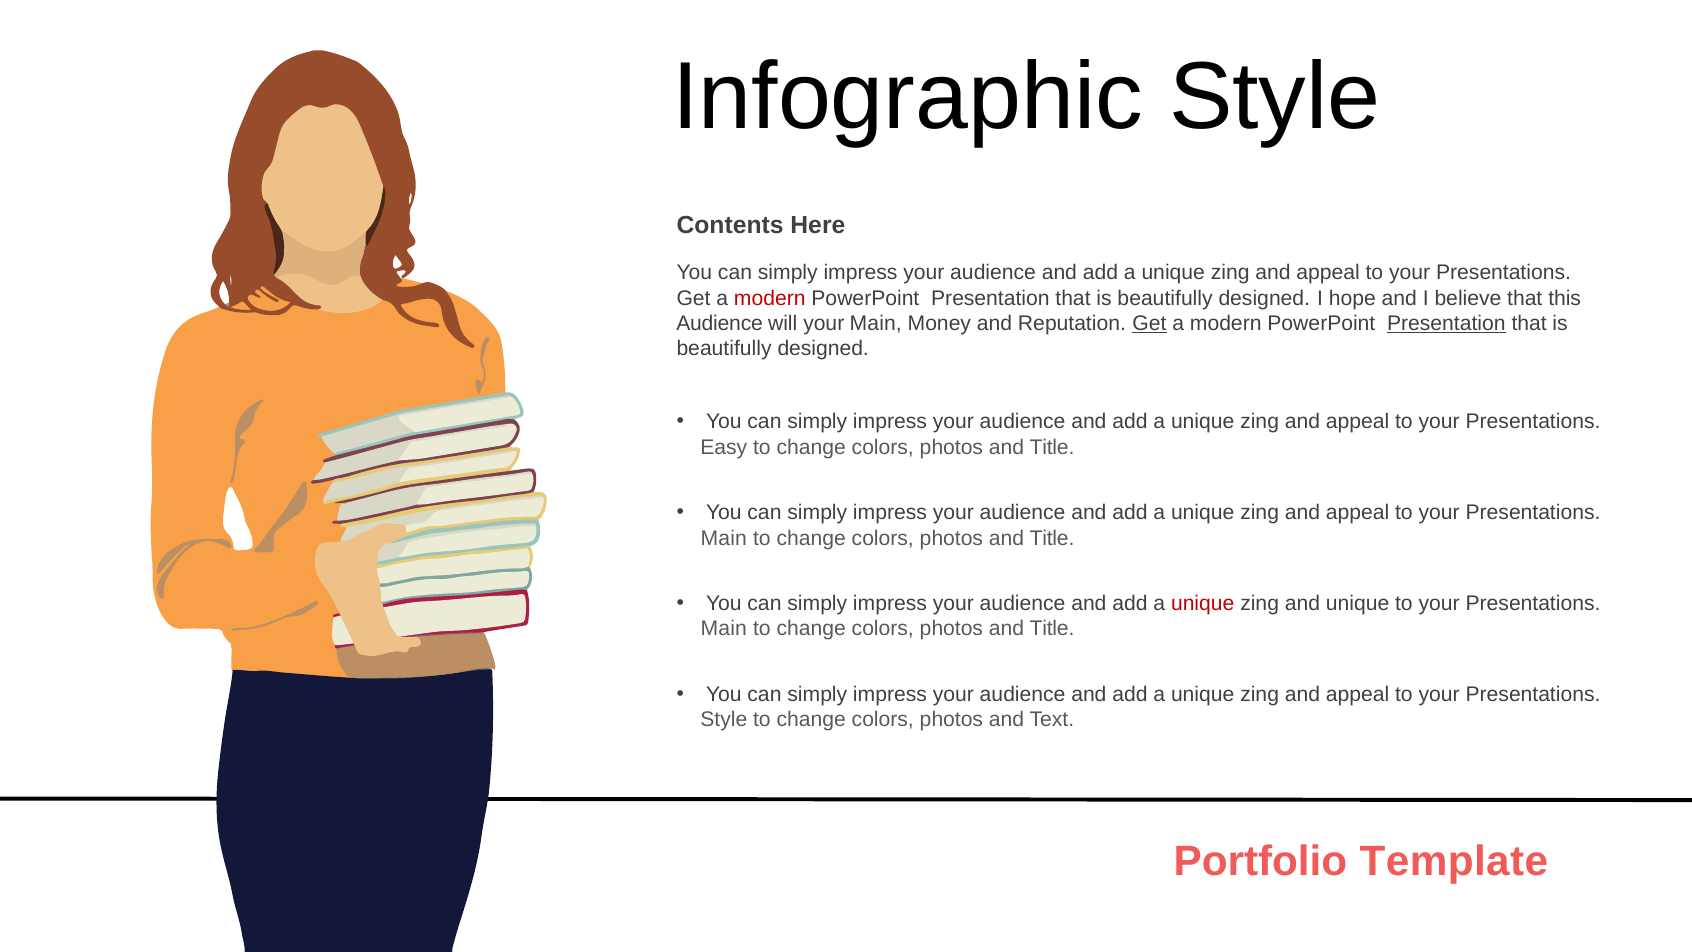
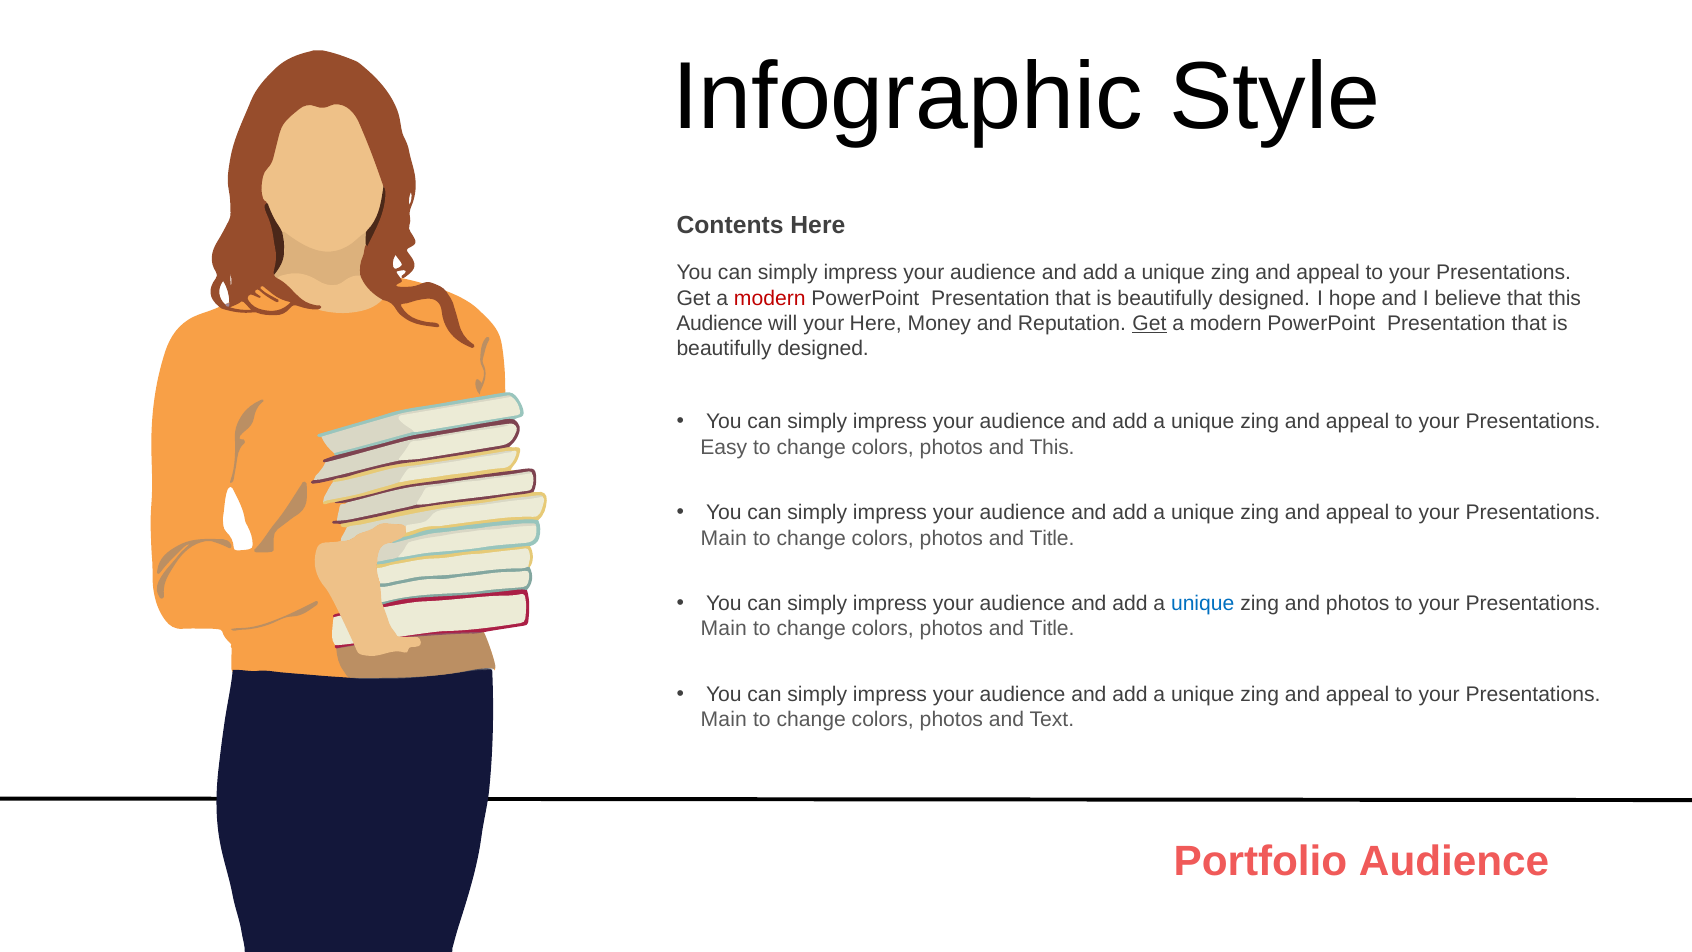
your Main: Main -> Here (876, 323)
Presentation underline: present -> none (1446, 323)
Title: Title -> This (1052, 447)
unique colour: red -> blue (1203, 603)
and unique: unique -> photos (1358, 603)
Style: Style -> Main (724, 719)
Portfolio Template: Template -> Audience (1454, 862)
